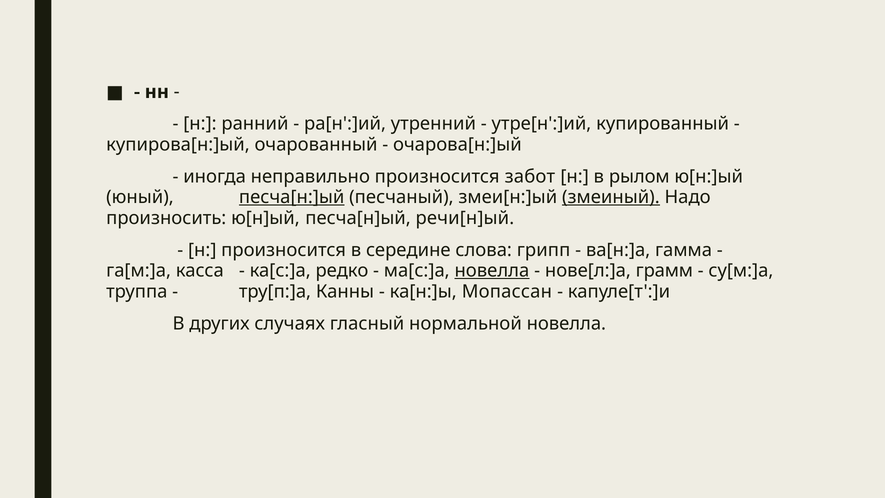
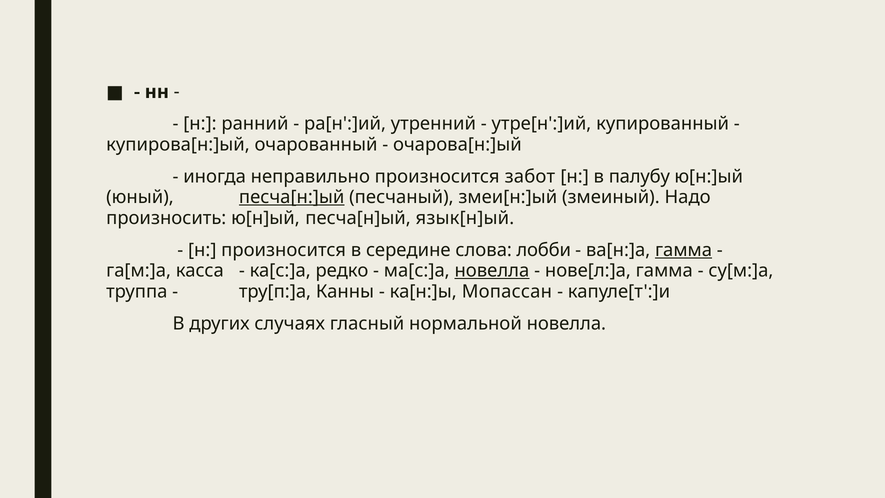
рылом: рылом -> палубу (639, 176)
змеиный underline: present -> none (611, 197)
речи[н]ый: речи[н]ый -> язык[н]ый (465, 218)
грипп: грипп -> лобби (544, 250)
гамма underline: none -> present (684, 250)
нове[л:]а грамм: грамм -> гамма (664, 271)
